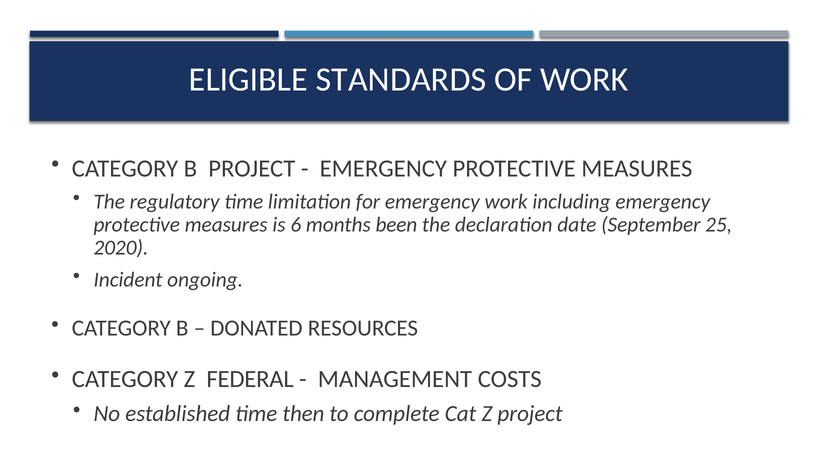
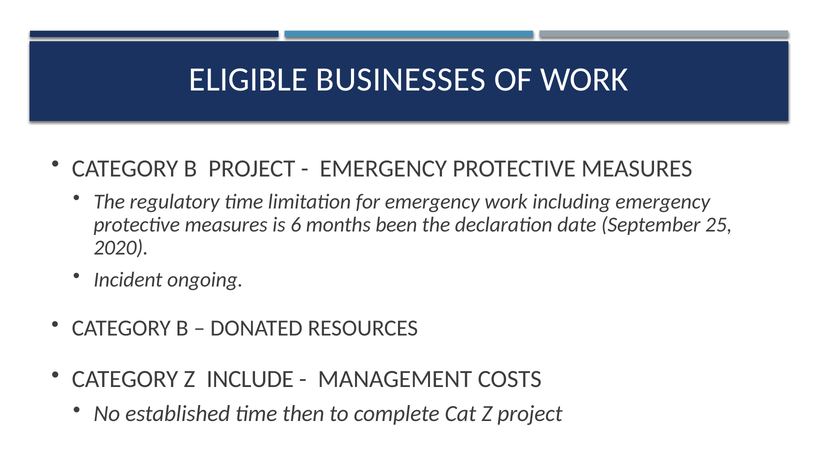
STANDARDS: STANDARDS -> BUSINESSES (401, 79)
FEDERAL: FEDERAL -> INCLUDE (250, 379)
